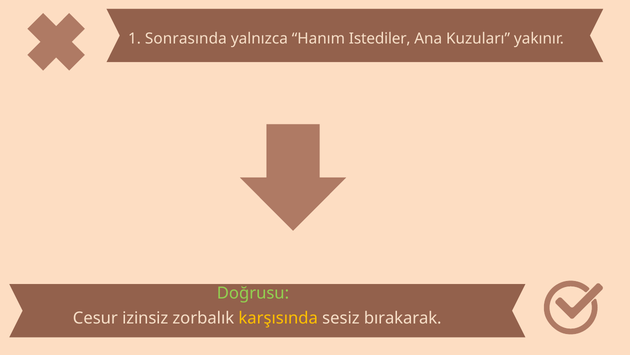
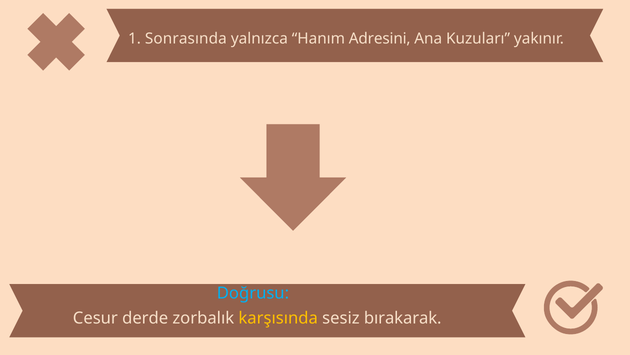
Istediler: Istediler -> Adresini (380, 39)
Doğrusu colour: light green -> light blue (253, 293)
izinsiz: izinsiz -> derde (145, 318)
